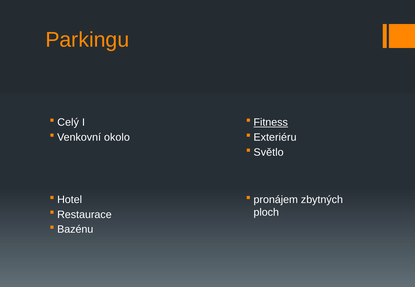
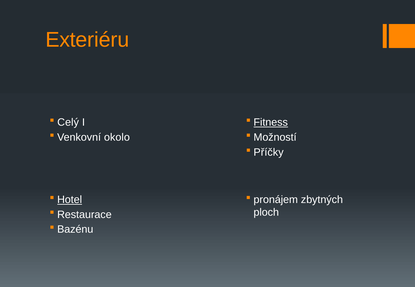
Parkingu: Parkingu -> Exteriéru (87, 40)
Exteriéru: Exteriéru -> Možností (275, 137)
Světlo: Světlo -> Příčky (269, 152)
Hotel underline: none -> present (70, 200)
